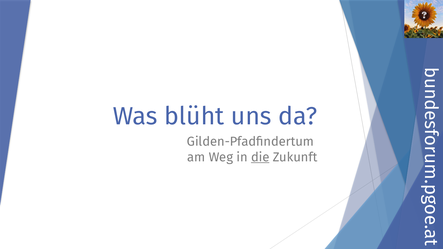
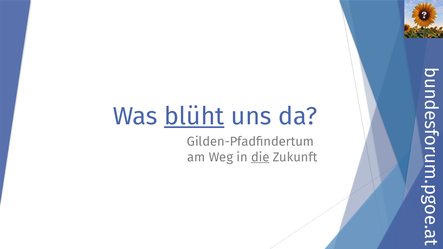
blüht underline: none -> present (194, 117)
